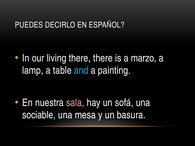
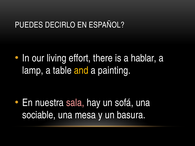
living there: there -> effort (80, 58)
marzo: marzo -> hablar (144, 58)
and colour: light blue -> yellow (81, 70)
